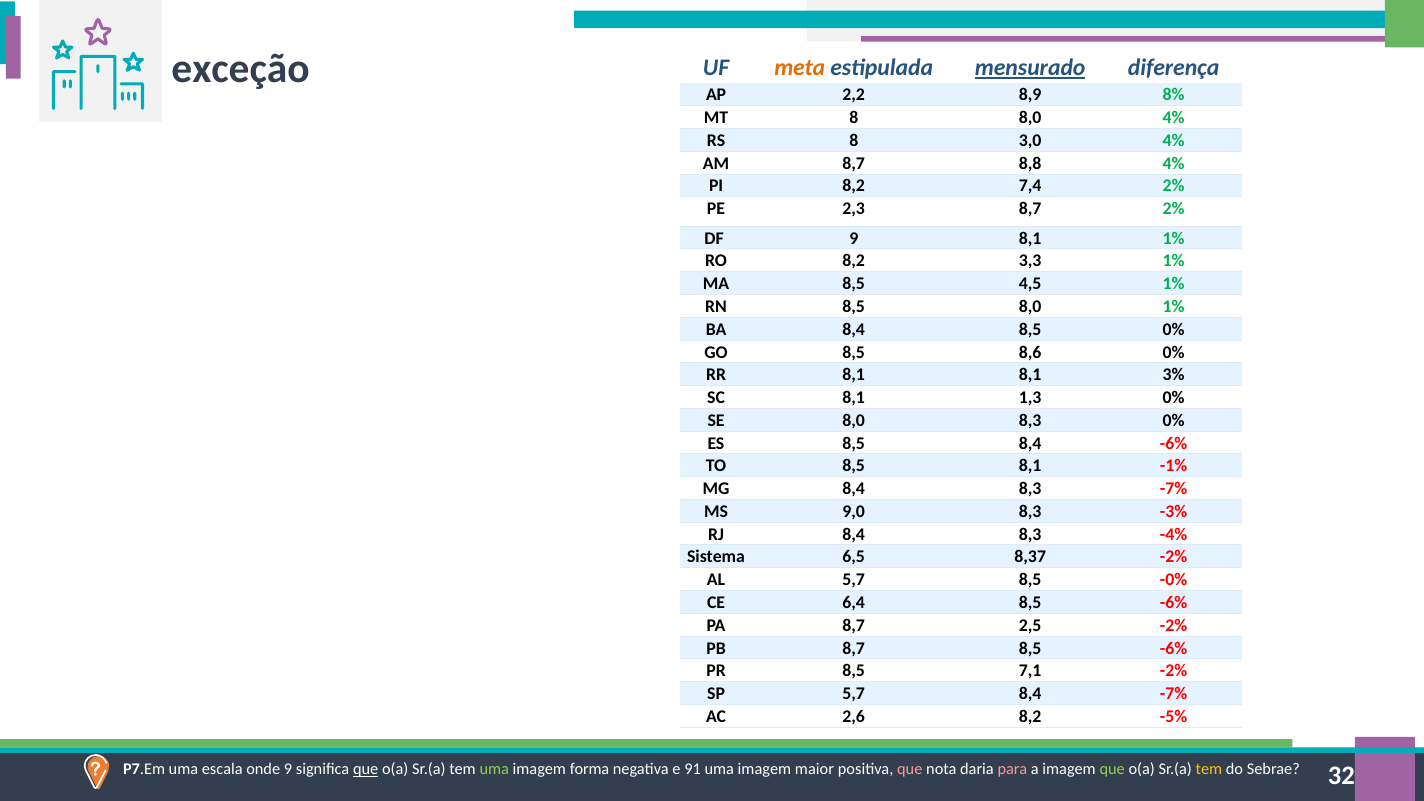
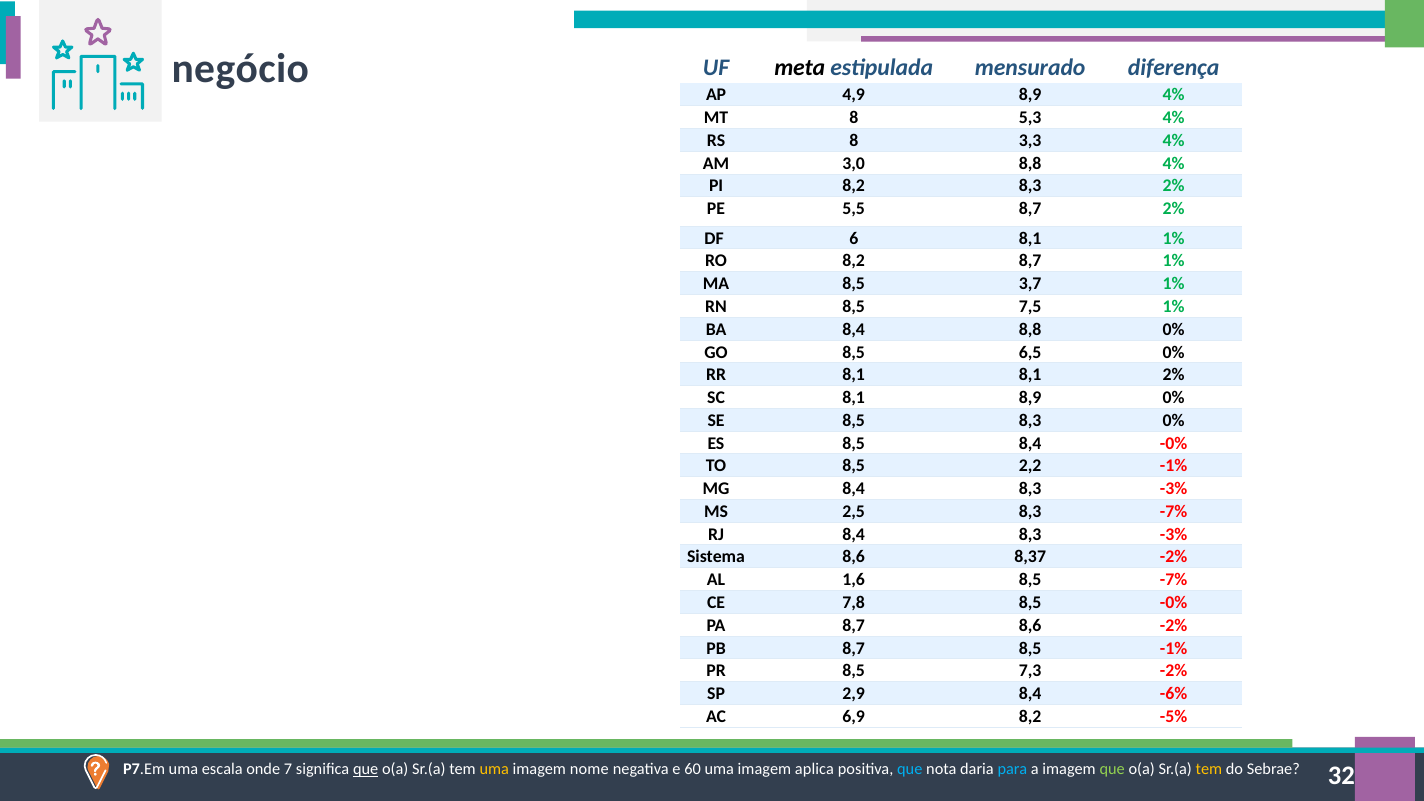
exceção: exceção -> negócio (240, 68)
meta colour: orange -> black (800, 68)
mensurado underline: present -> none (1030, 68)
2,2: 2,2 -> 4,9 (854, 95)
8,9 8%: 8% -> 4% (1174, 95)
8 8,0: 8,0 -> 5,3 (1030, 118)
3,0: 3,0 -> 3,3 (1030, 141)
AM 8,7: 8,7 -> 3,0 (854, 163)
8,2 7,4: 7,4 -> 8,3 (1030, 186)
2,3: 2,3 -> 5,5 (854, 209)
DF 9: 9 -> 6 (854, 238)
8,2 3,3: 3,3 -> 8,7 (1030, 261)
4,5: 4,5 -> 3,7 (1030, 284)
8,5 8,0: 8,0 -> 7,5 (1030, 307)
8,4 8,5: 8,5 -> 8,8 (1030, 329)
8,6: 8,6 -> 6,5 (1030, 352)
8,1 3%: 3% -> 2% (1174, 375)
8,1 1,3: 1,3 -> 8,9 (1030, 398)
SE 8,0: 8,0 -> 8,5 (854, 421)
8,4 -6%: -6% -> -0% (1174, 443)
8,5 8,1: 8,1 -> 2,2 (1030, 466)
MG 8,4 8,3 -7%: -7% -> -3% (1174, 489)
9,0: 9,0 -> 2,5 (854, 511)
8,3 -3%: -3% -> -7% (1174, 511)
RJ 8,4 8,3 -4%: -4% -> -3% (1174, 534)
Sistema 6,5: 6,5 -> 8,6 (854, 557)
AL 5,7: 5,7 -> 1,6 (854, 580)
8,5 -0%: -0% -> -7% (1174, 580)
6,4: 6,4 -> 7,8 (854, 603)
-6%: -6% -> -0% (1174, 603)
8,7 2,5: 2,5 -> 8,6 (1030, 625)
8,7 8,5 -6%: -6% -> -1% (1174, 648)
7,1: 7,1 -> 7,3 (1030, 671)
SP 5,7: 5,7 -> 2,9 (854, 694)
8,4 -7%: -7% -> -6% (1174, 694)
2,6: 2,6 -> 6,9 (854, 717)
onde 9: 9 -> 7 (288, 769)
uma colour: light green -> yellow (494, 769)
forma: forma -> nome (589, 769)
91: 91 -> 60 (693, 769)
maior: maior -> aplica (814, 769)
que colour: pink -> light blue (910, 769)
para colour: pink -> light blue (1012, 769)
